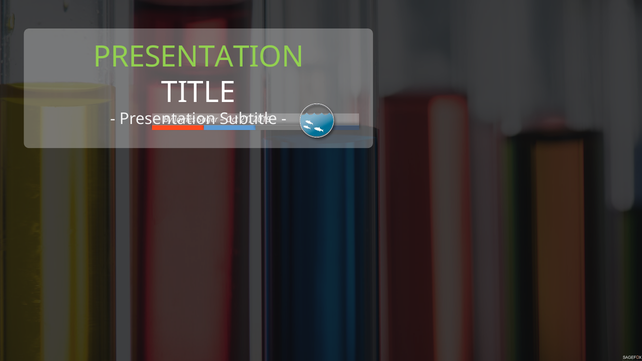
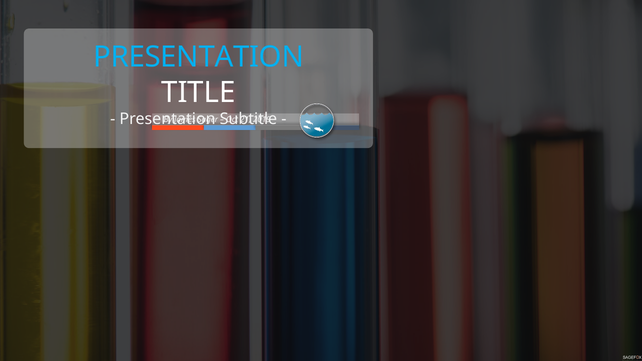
PRESENTATION colour: light green -> light blue (198, 57)
